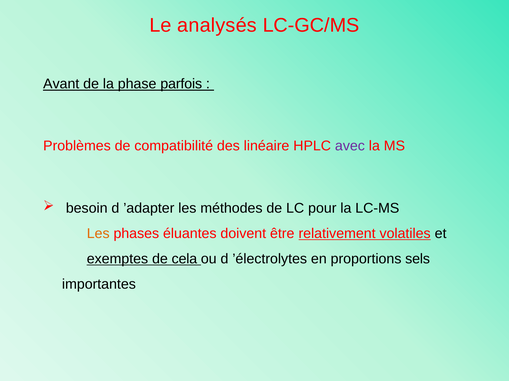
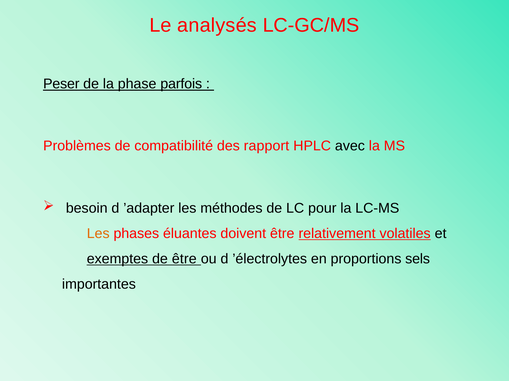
Avant: Avant -> Peser (61, 84)
linéaire: linéaire -> rapport (266, 146)
avec colour: purple -> black (350, 146)
de cela: cela -> être (184, 259)
